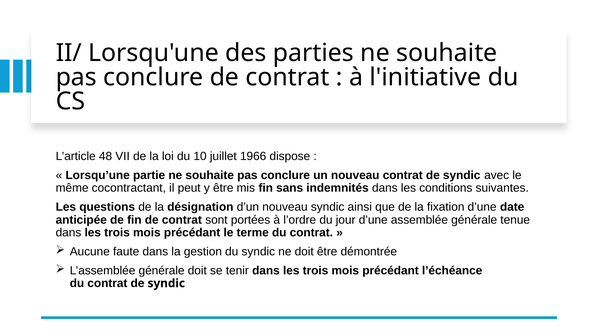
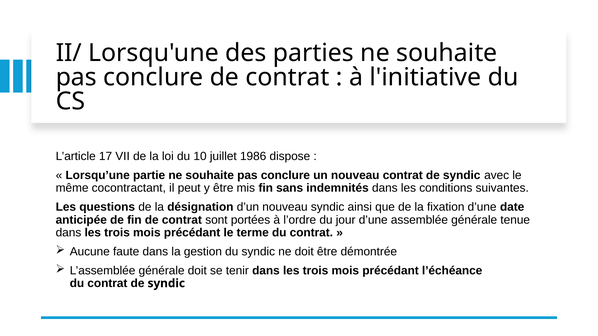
48: 48 -> 17 (106, 157)
1966: 1966 -> 1986 (253, 157)
